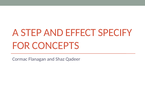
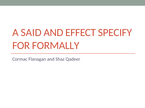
STEP: STEP -> SAID (31, 33)
CONCEPTS: CONCEPTS -> FORMALLY (56, 46)
